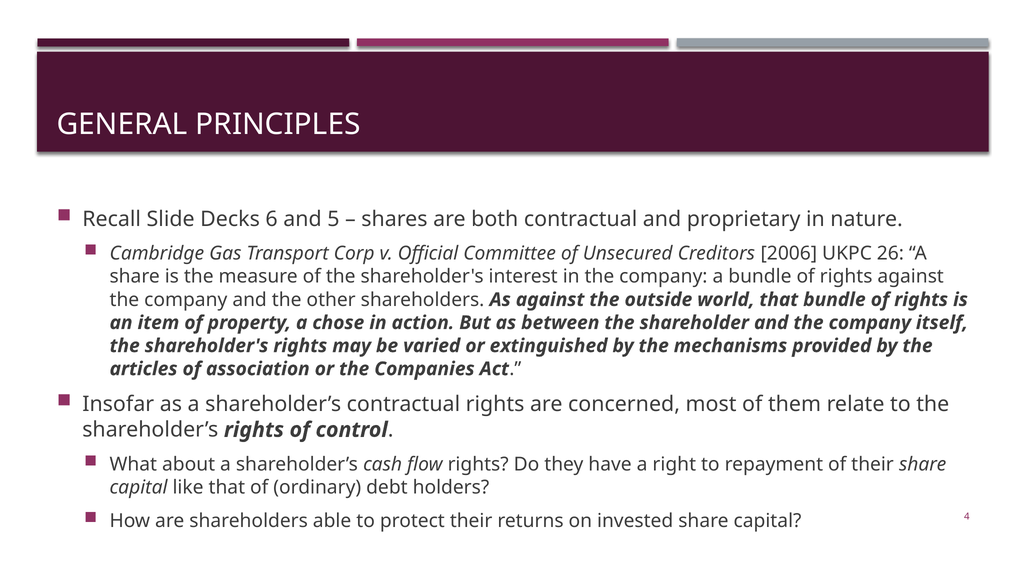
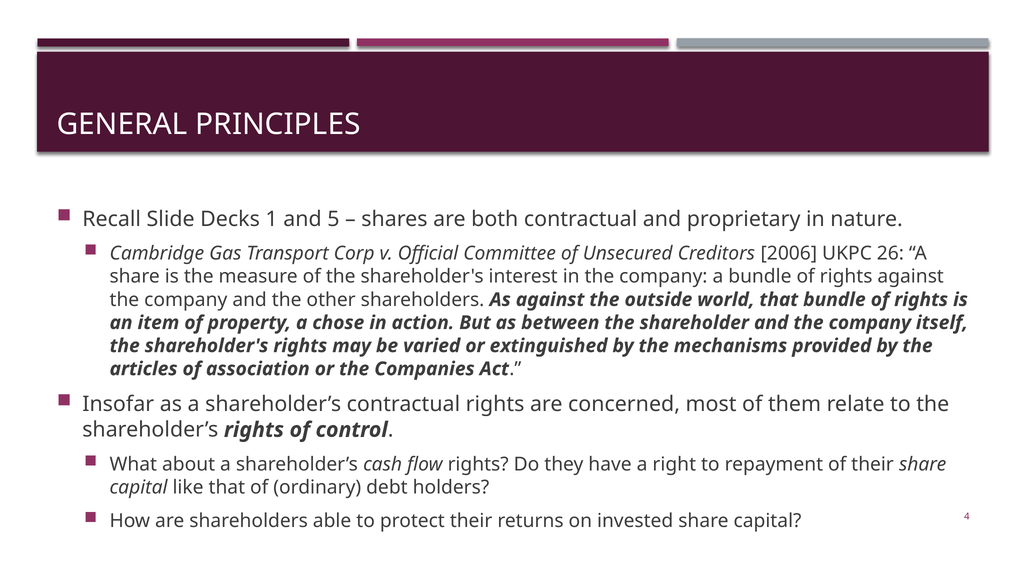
6: 6 -> 1 (272, 219)
